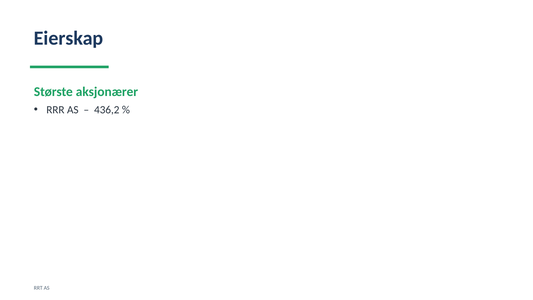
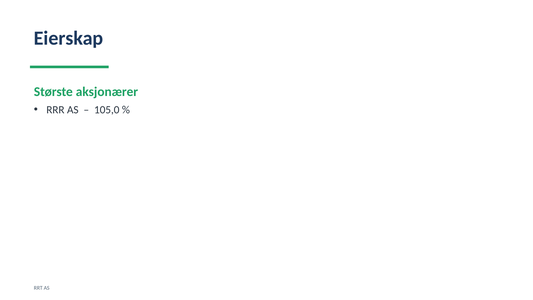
436,2: 436,2 -> 105,0 (107, 110)
